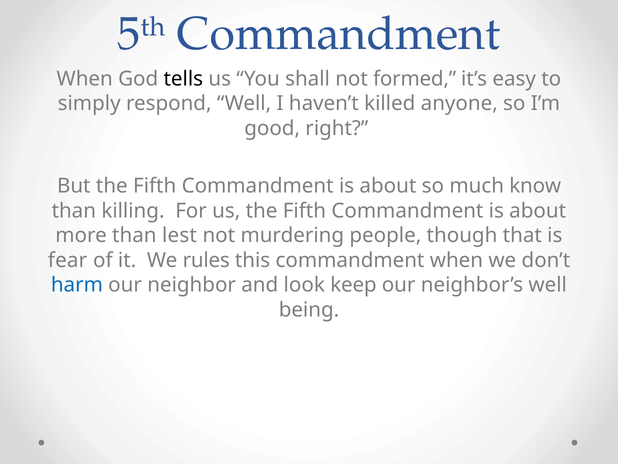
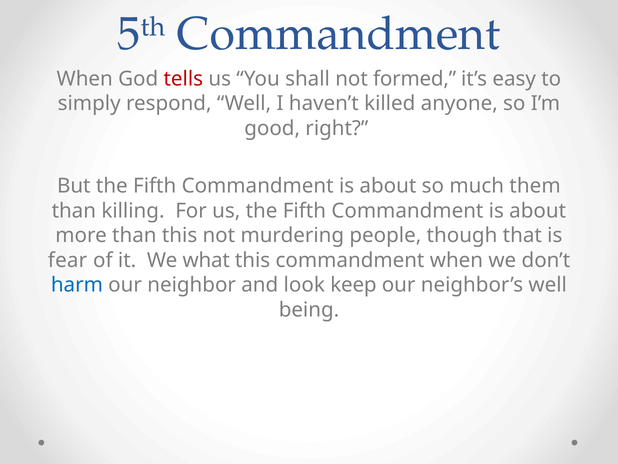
tells colour: black -> red (183, 79)
know: know -> them (535, 186)
than lest: lest -> this (180, 235)
rules: rules -> what (206, 260)
